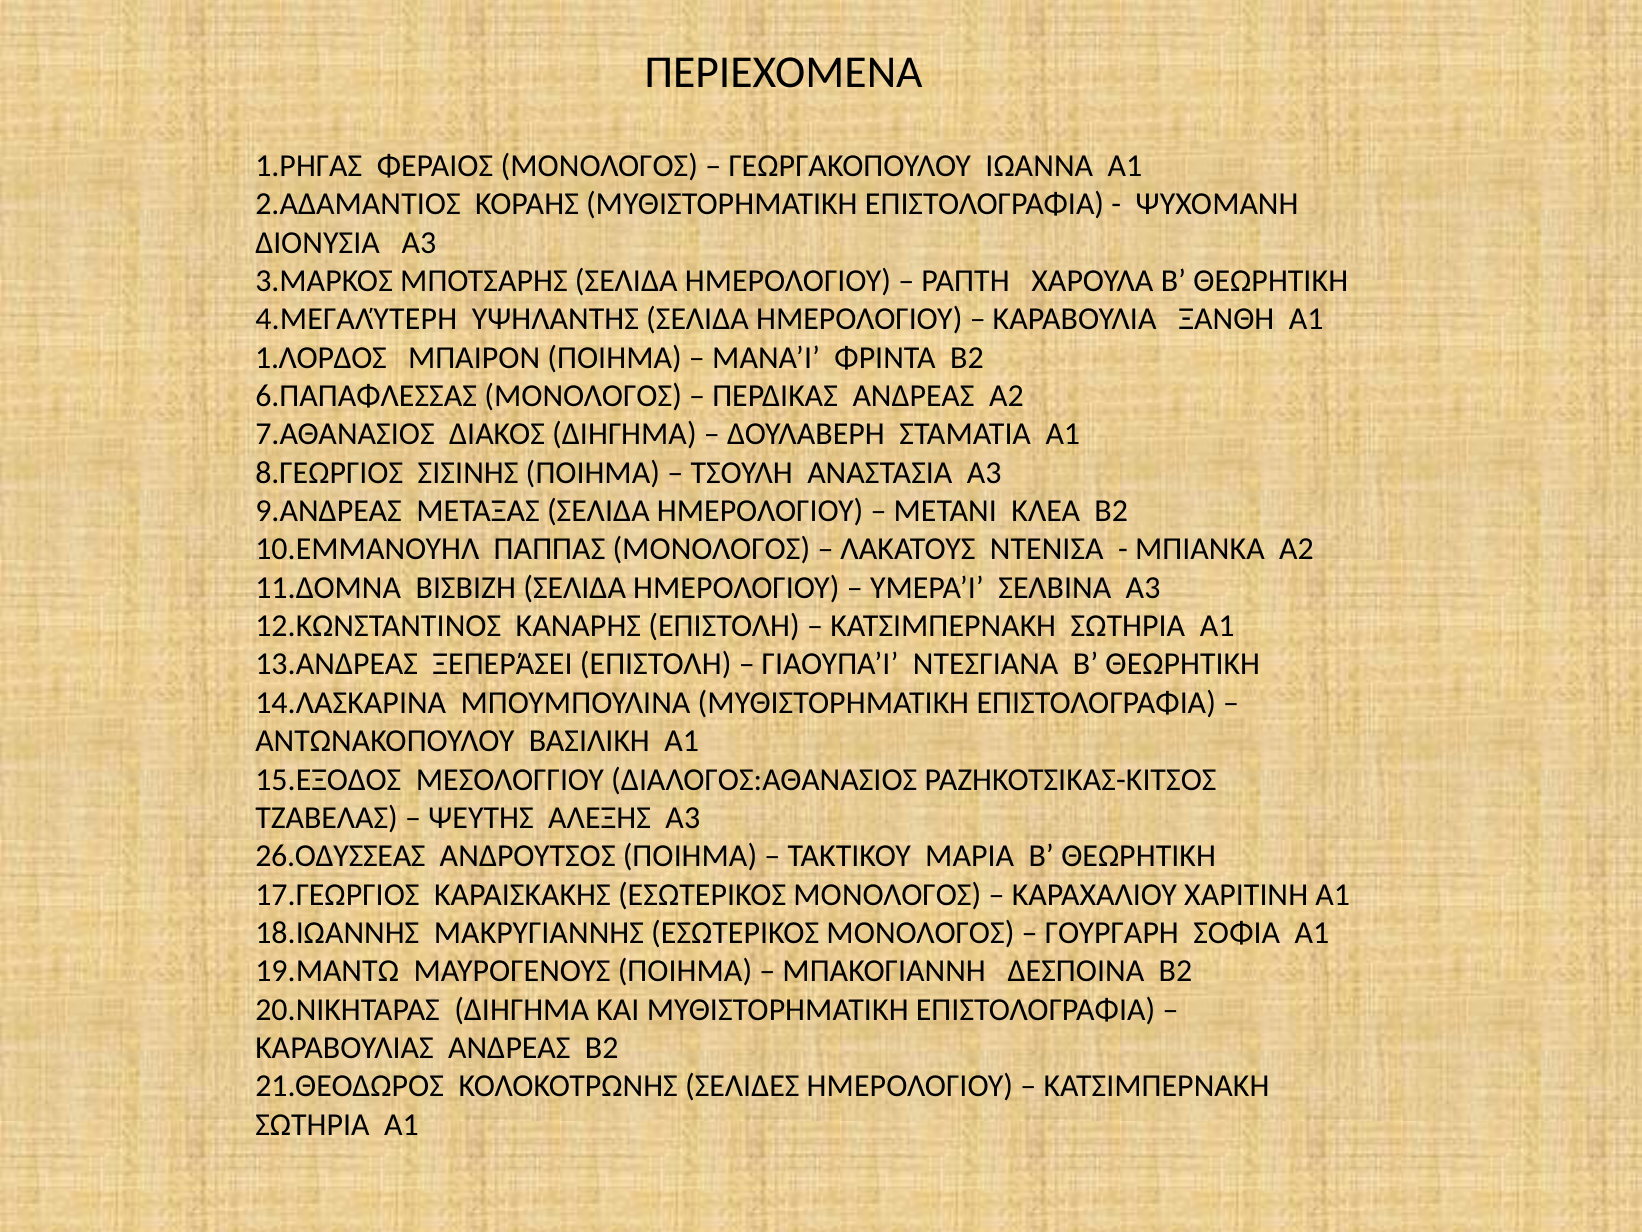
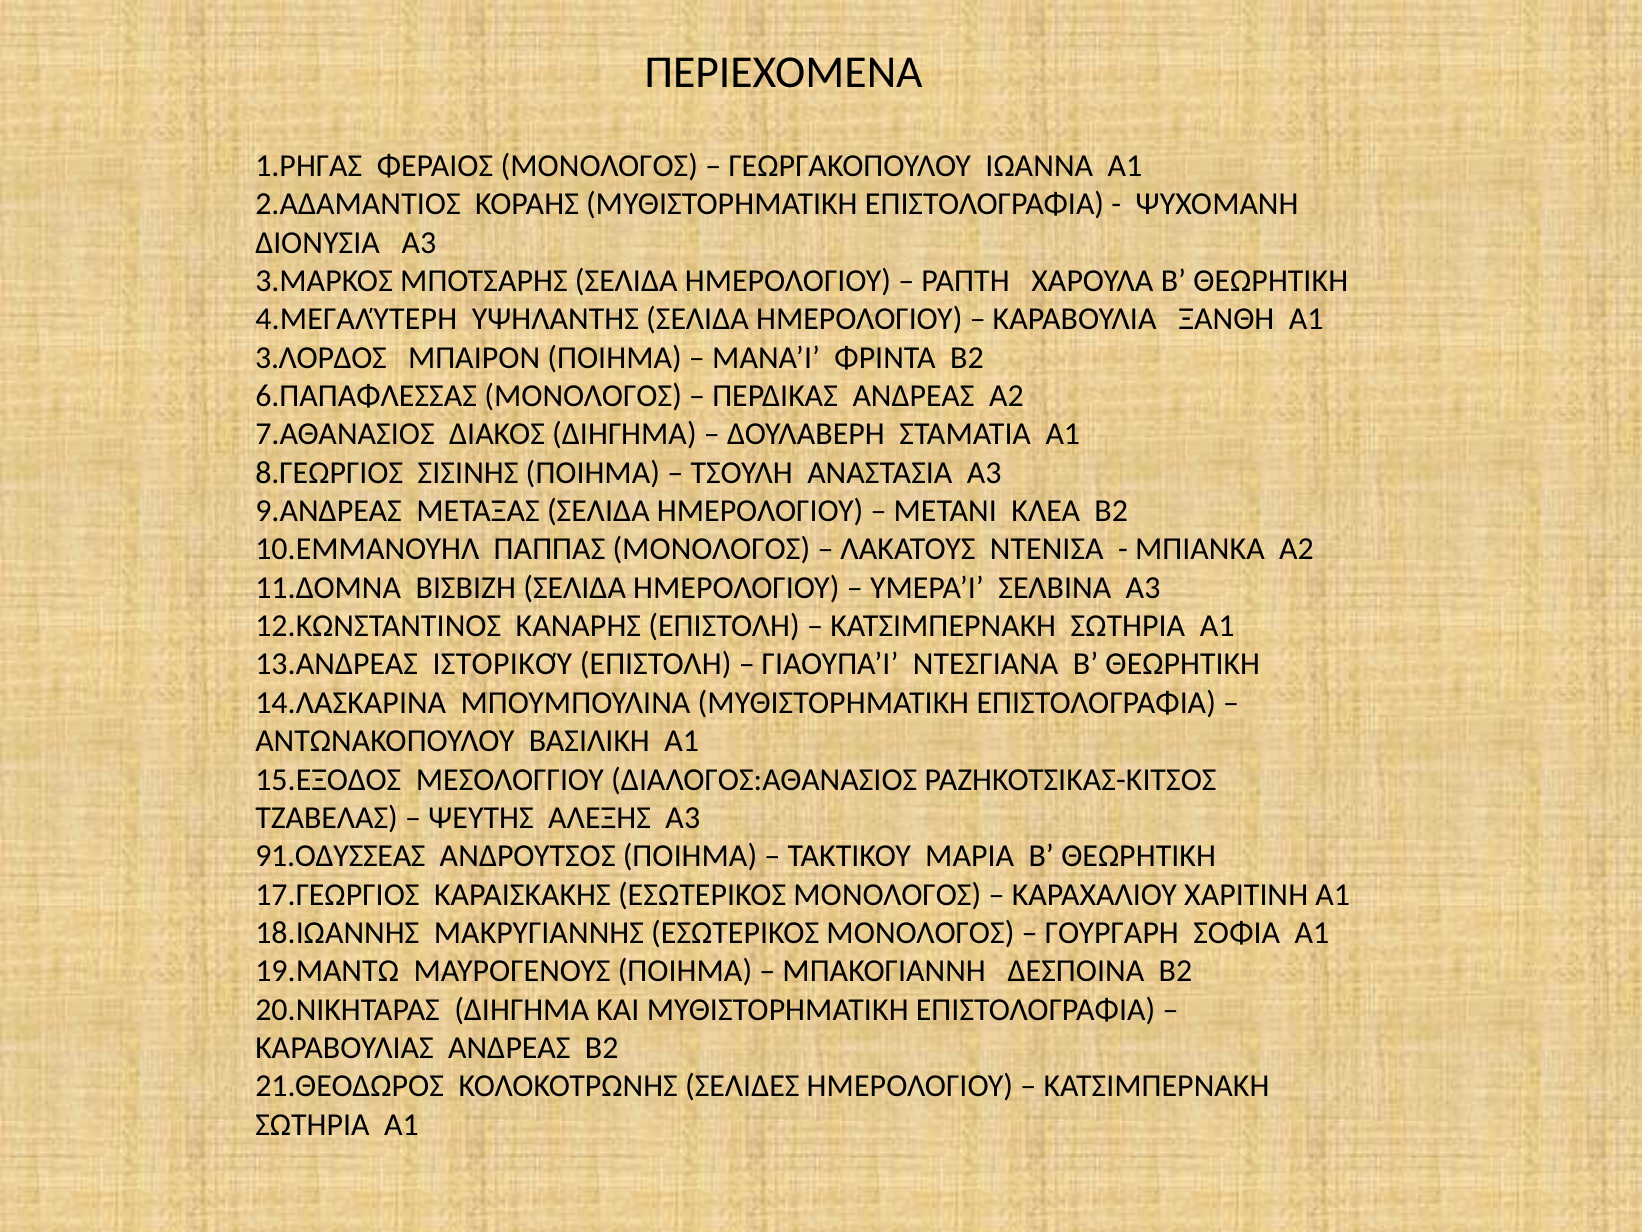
1.ΛΟΡΔΟΣ: 1.ΛΟΡΔΟΣ -> 3.ΛΟΡΔΟΣ (321, 357)
ΞΕΠΕΡΆΣΕΙ: ΞΕΠΕΡΆΣΕΙ -> ΙΣΤΟΡΙΚΟΎ (502, 664)
26.ΟΔΥΣΣΕΑΣ: 26.ΟΔΥΣΣΕΑΣ -> 91.ΟΔΥΣΣΕΑΣ (340, 856)
